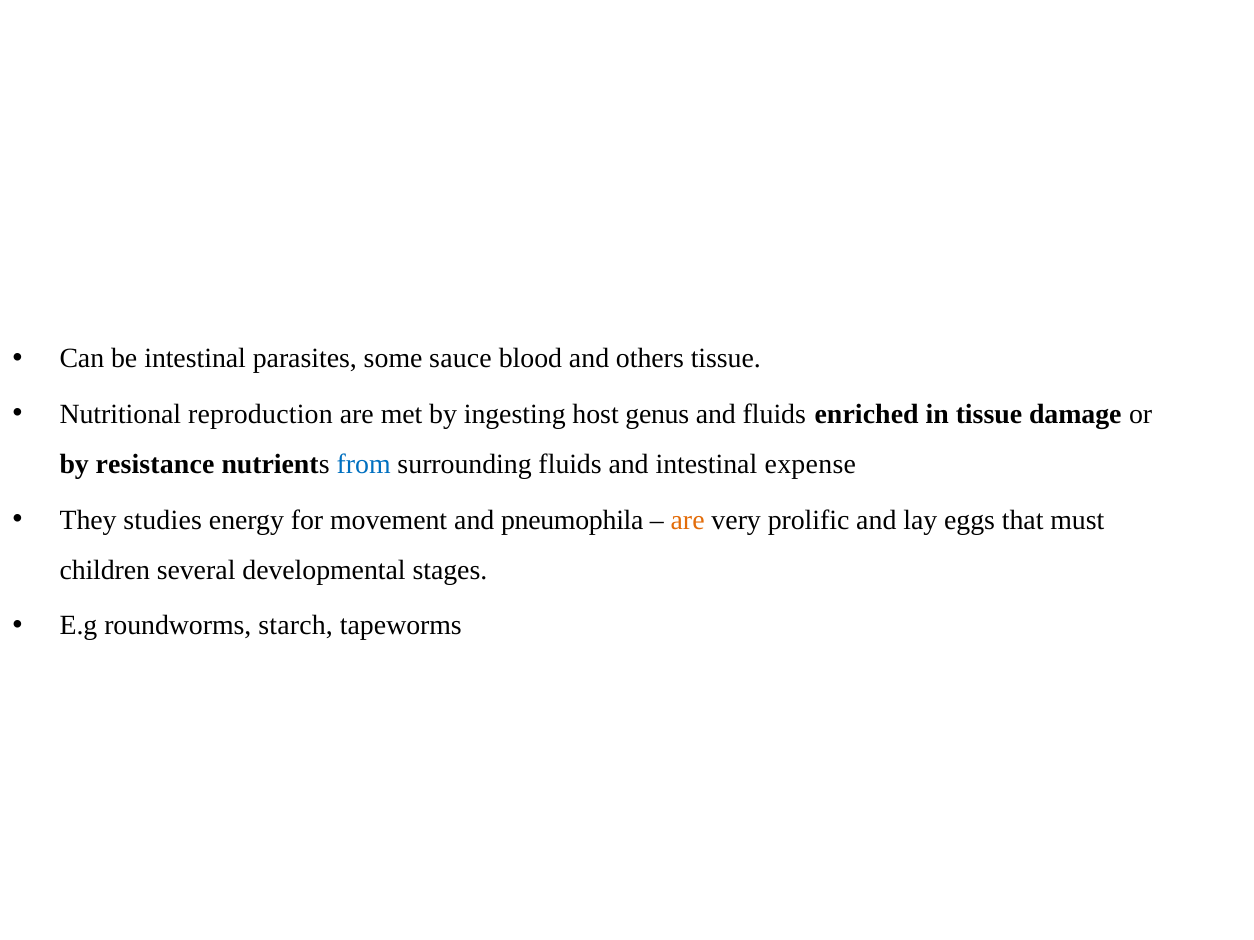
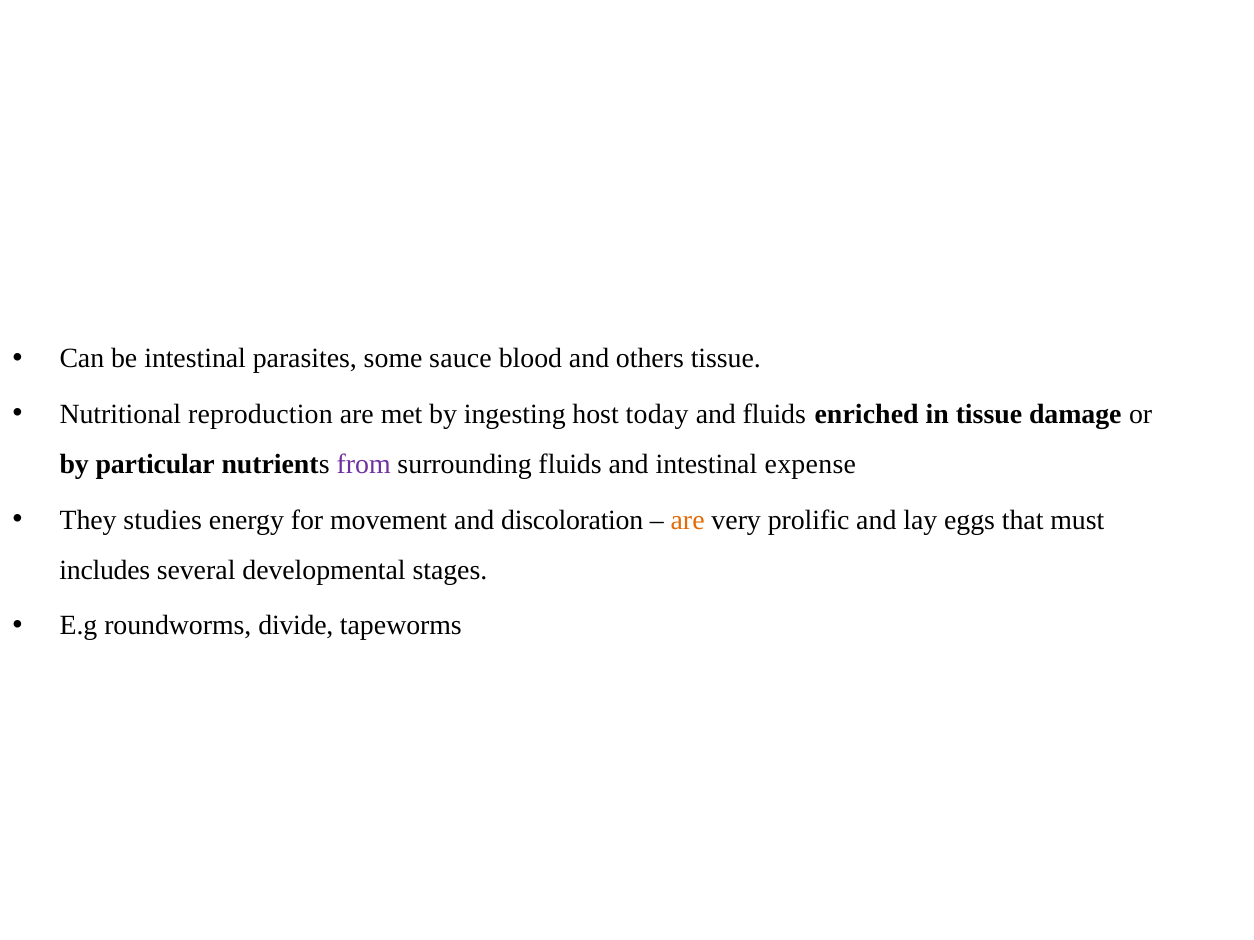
genus: genus -> today (657, 414)
resistance: resistance -> particular (155, 464)
from colour: blue -> purple (364, 464)
pneumophila: pneumophila -> discoloration (572, 520)
children: children -> includes (105, 570)
starch: starch -> divide (296, 626)
